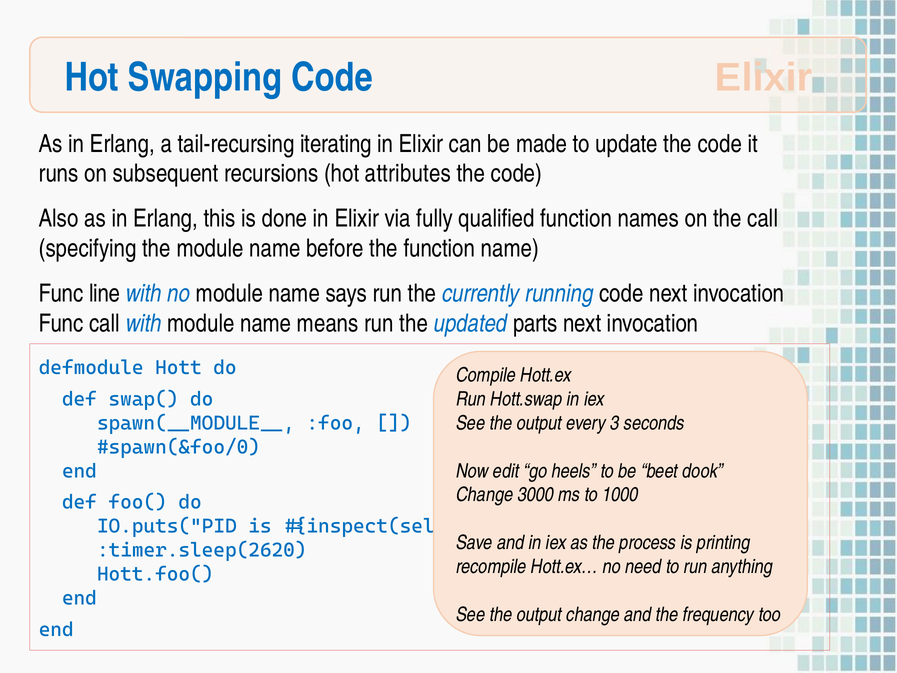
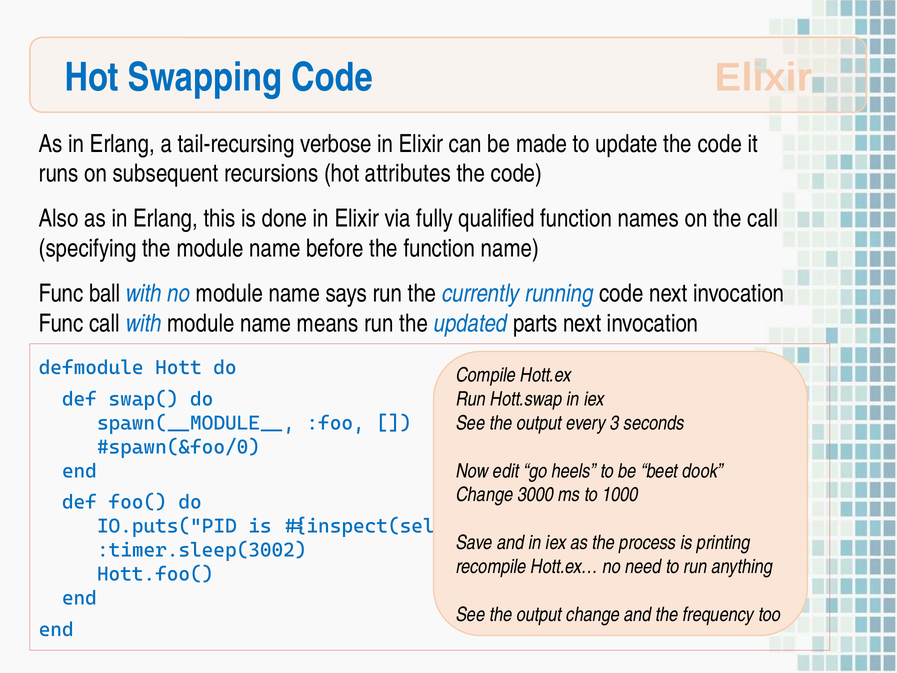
iterating: iterating -> verbose (336, 144)
line: line -> ball (105, 293)
:timer.sleep(2620: :timer.sleep(2620 -> :timer.sleep(3002 (202, 550)
